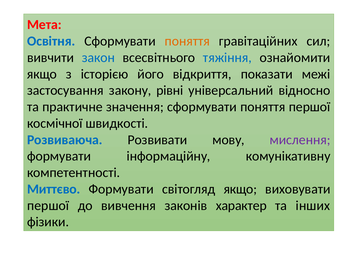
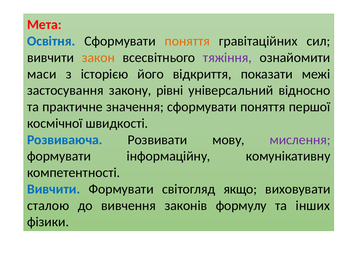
закон colour: blue -> orange (98, 58)
тяжіння colour: blue -> purple (227, 58)
якщо: якщо -> маси (42, 74)
Миттєво: Миттєво -> Вивчити (54, 189)
першої: першої -> сталою (48, 206)
характер: характер -> формулу (241, 206)
